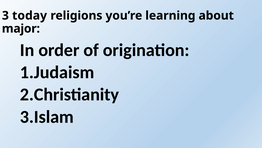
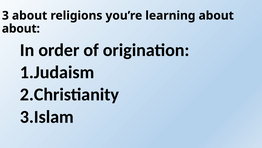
3 today: today -> about (30, 16)
major: major -> about (21, 28)
